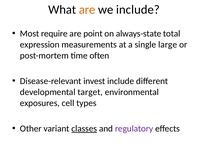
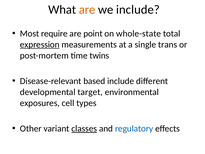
always-state: always-state -> whole-state (139, 34)
expression underline: none -> present (40, 44)
large: large -> trans (168, 44)
often: often -> twins (99, 55)
invest: invest -> based (94, 81)
regulatory colour: purple -> blue (134, 128)
